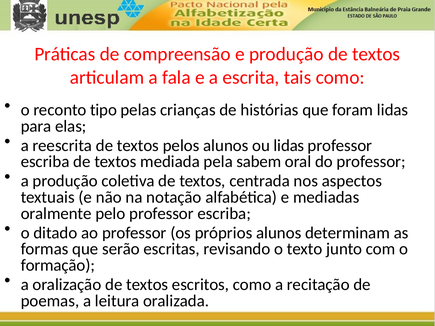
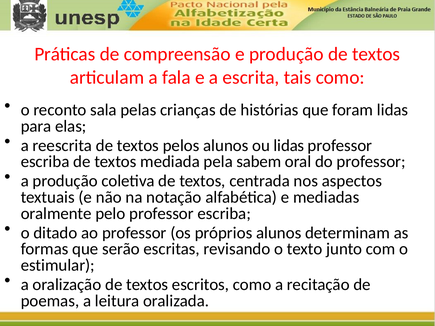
tipo: tipo -> sala (103, 110)
formação: formação -> estimular (58, 265)
